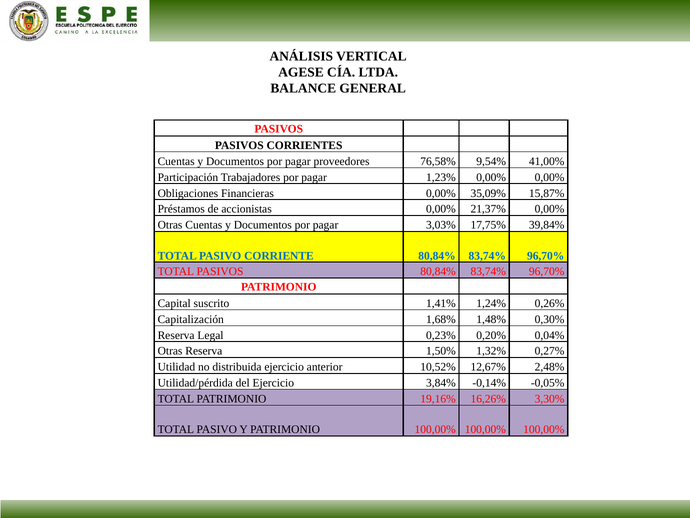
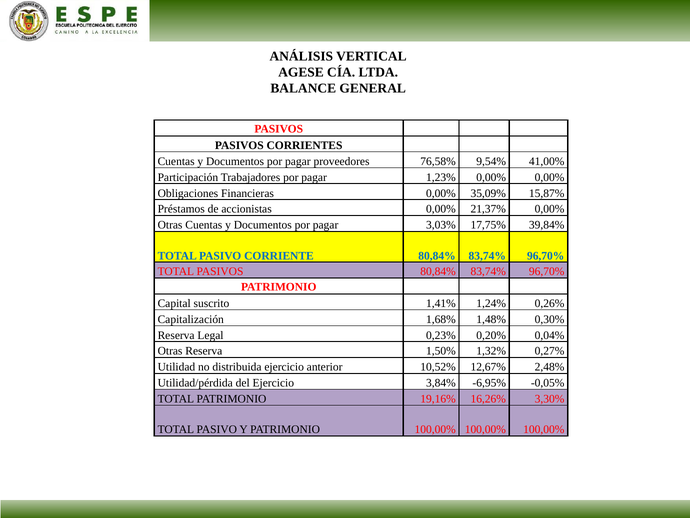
-0,14%: -0,14% -> -6,95% (489, 383)
